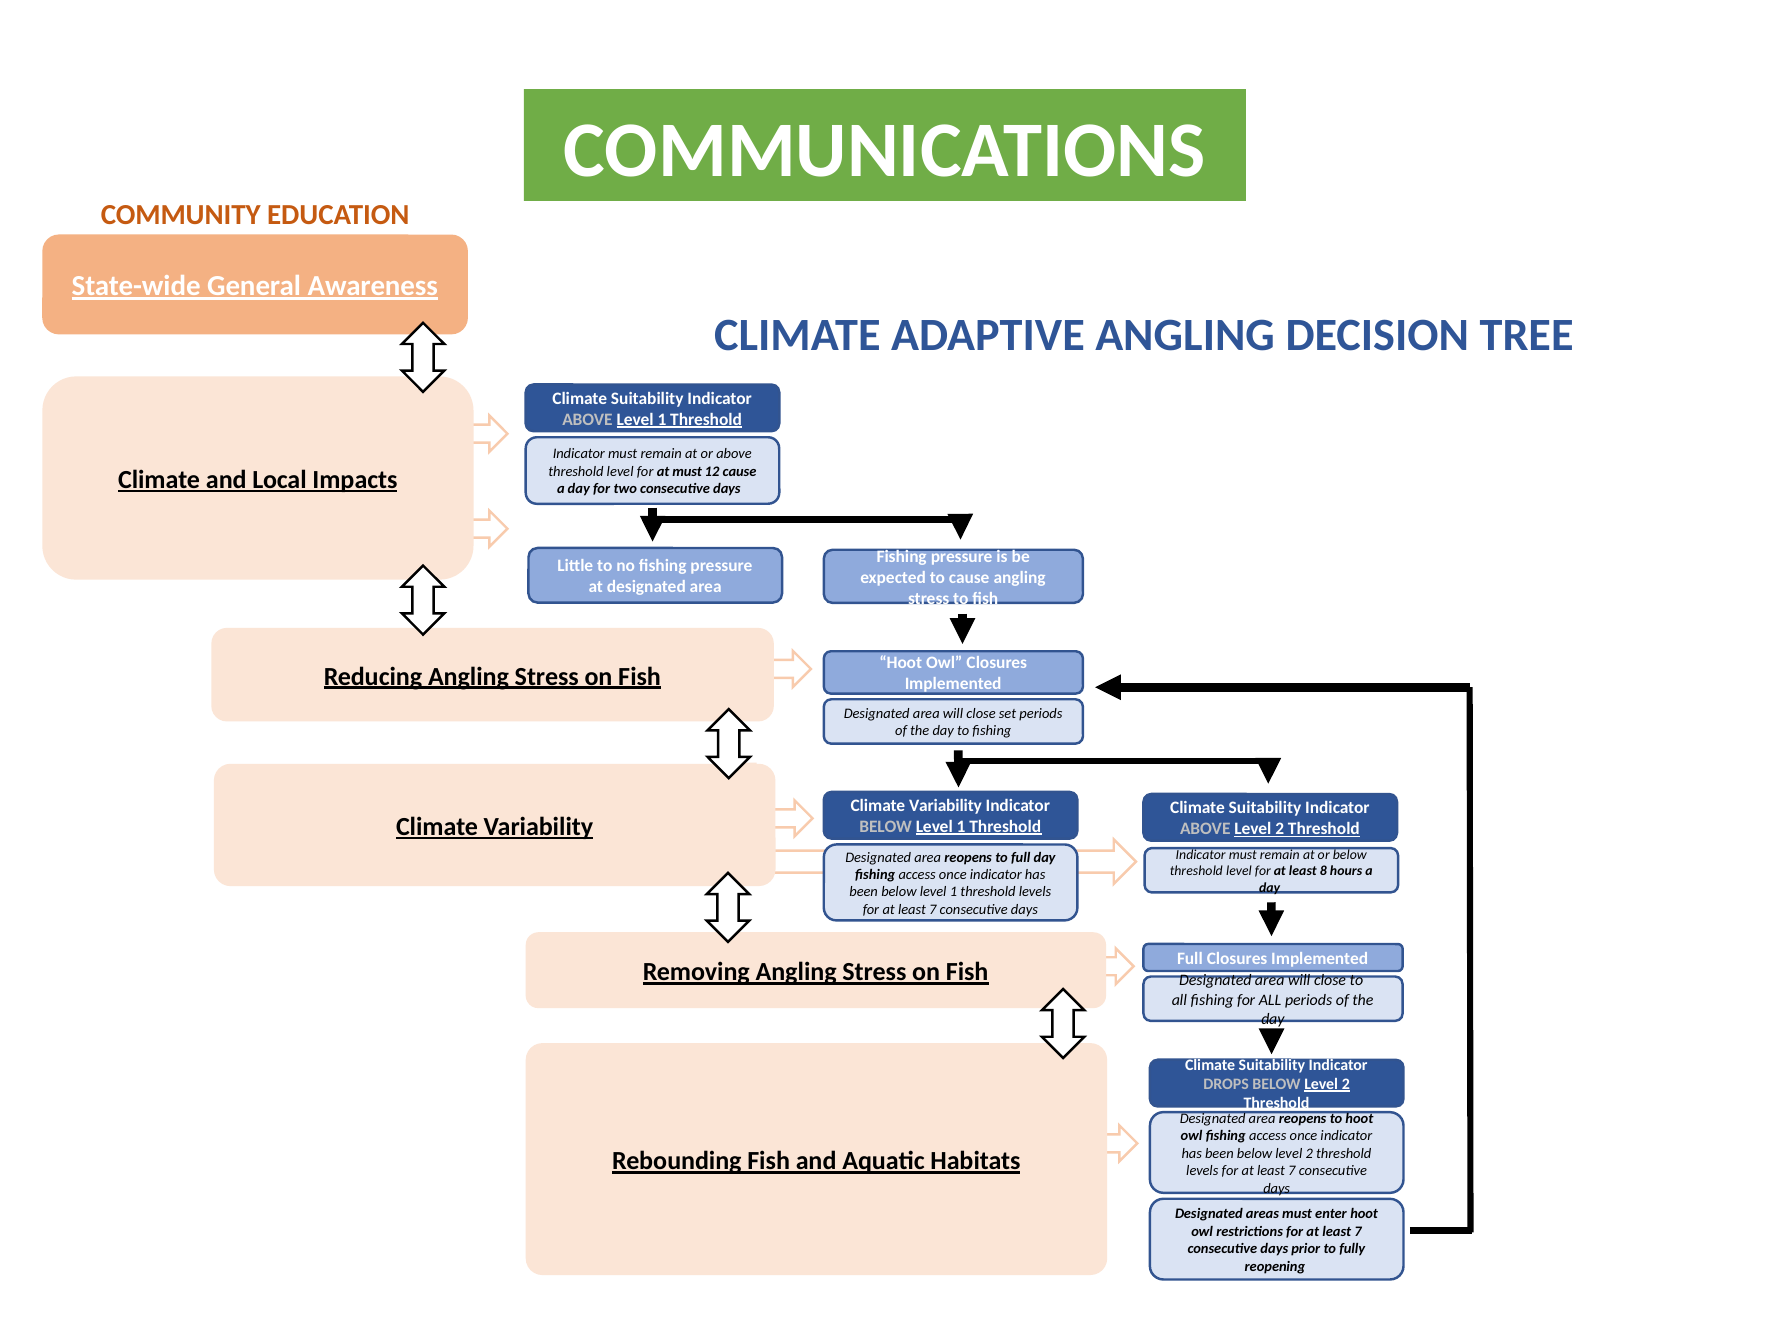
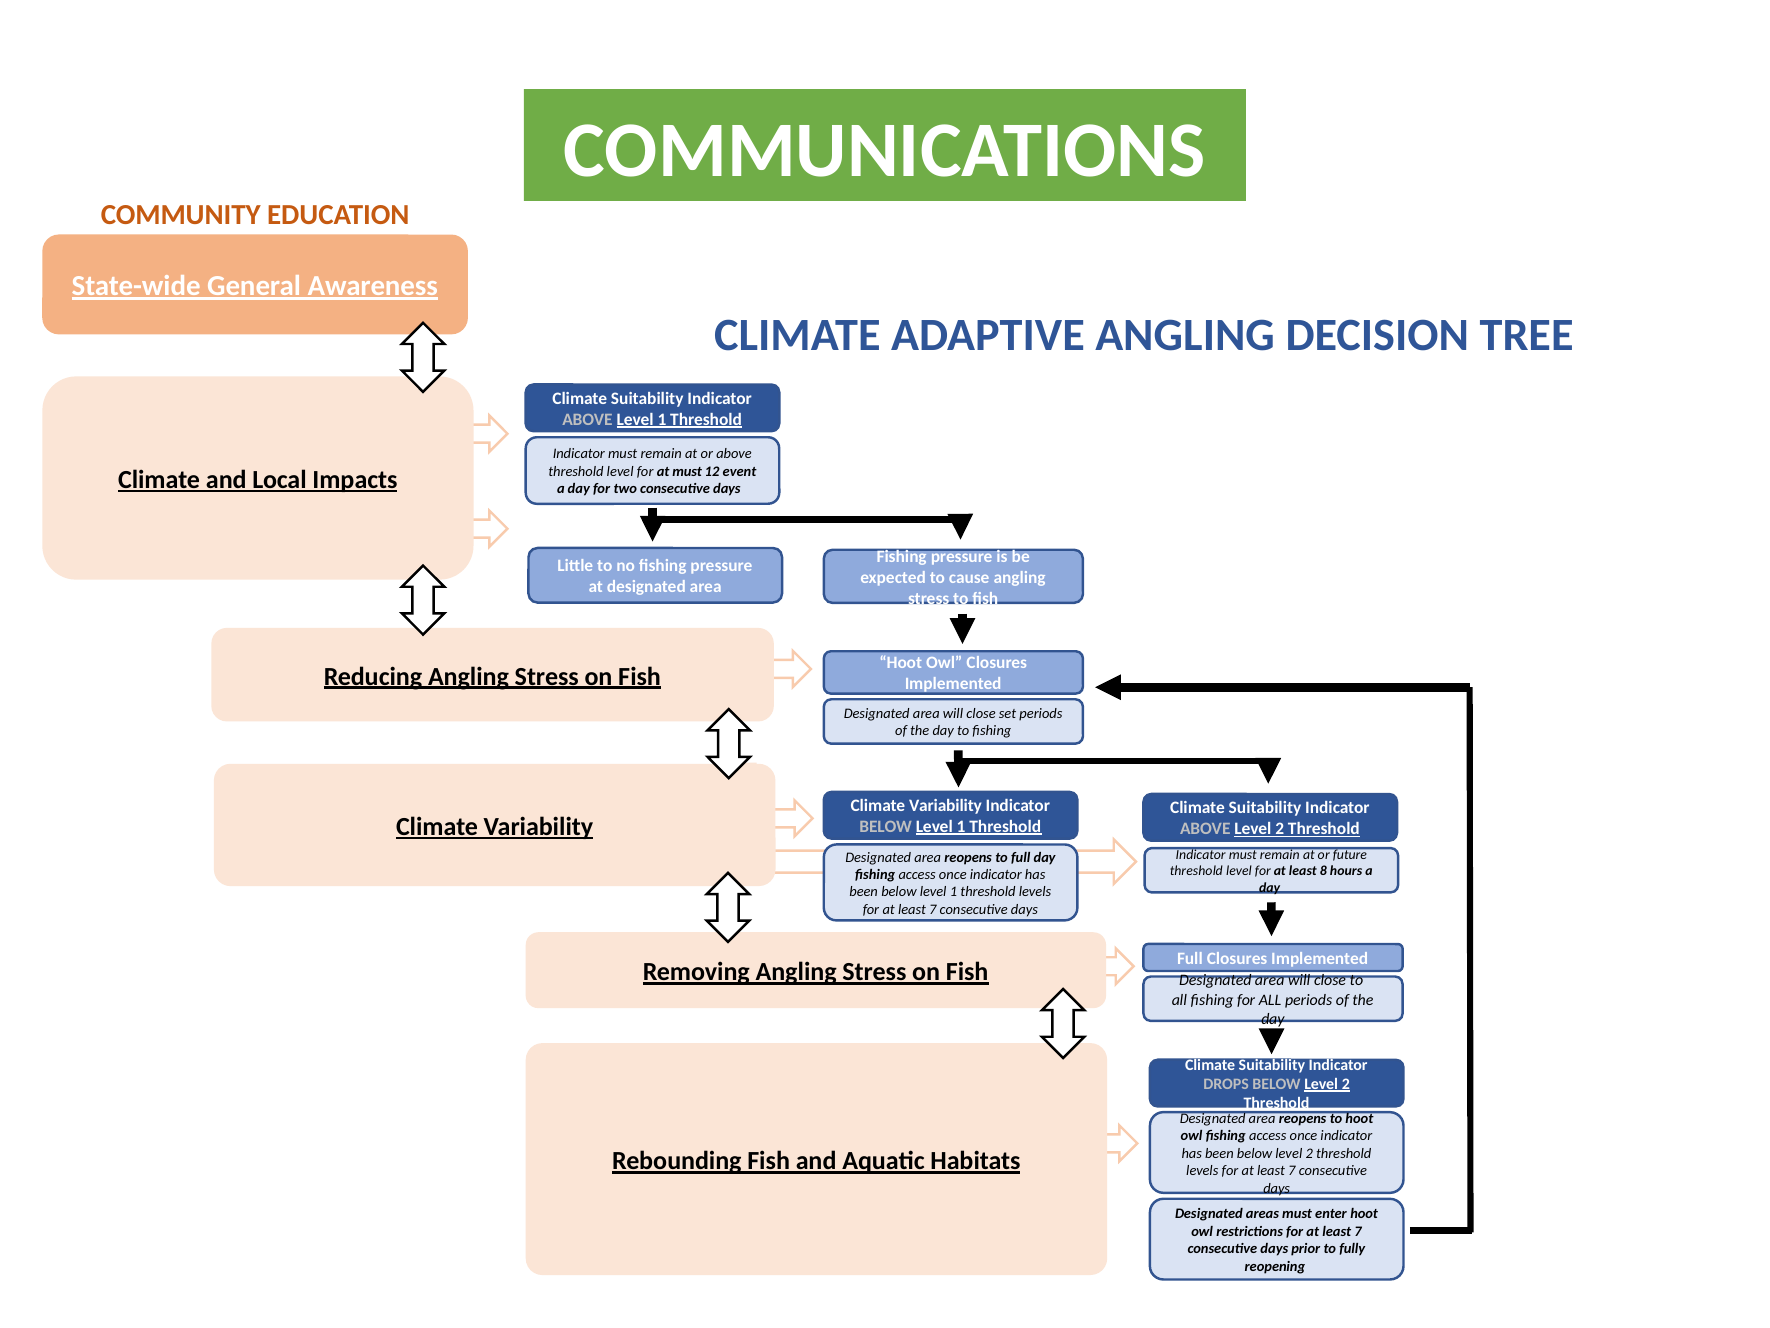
12 cause: cause -> event (740, 471)
or below: below -> future (1350, 854)
